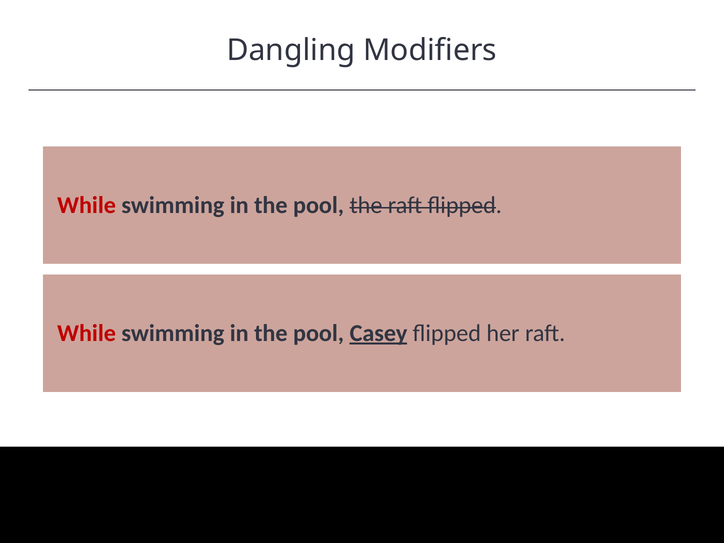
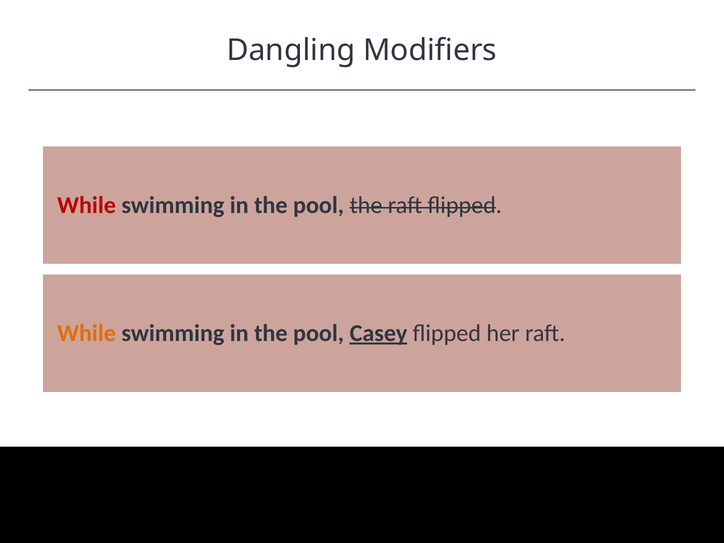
While colour: red -> orange (87, 333)
